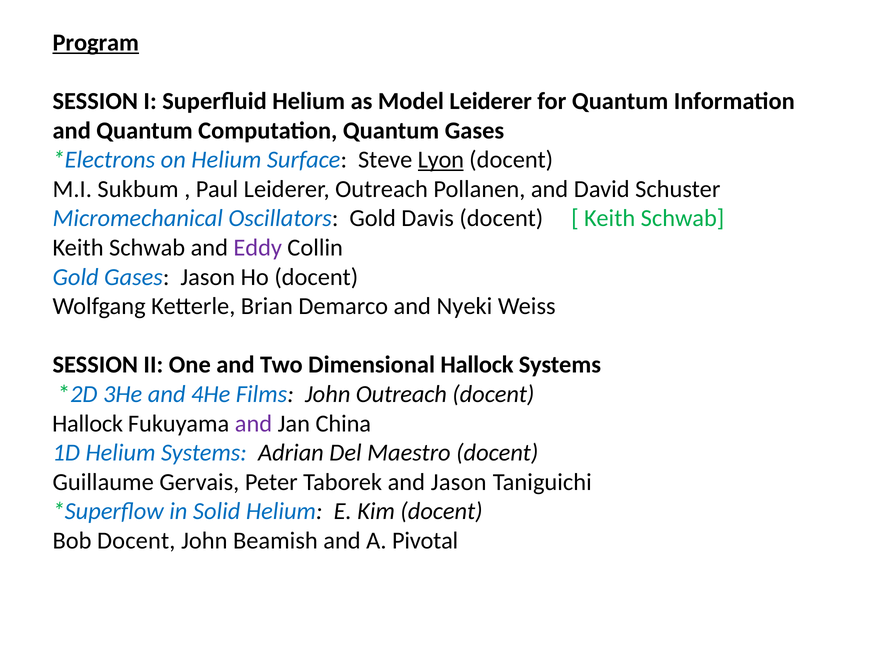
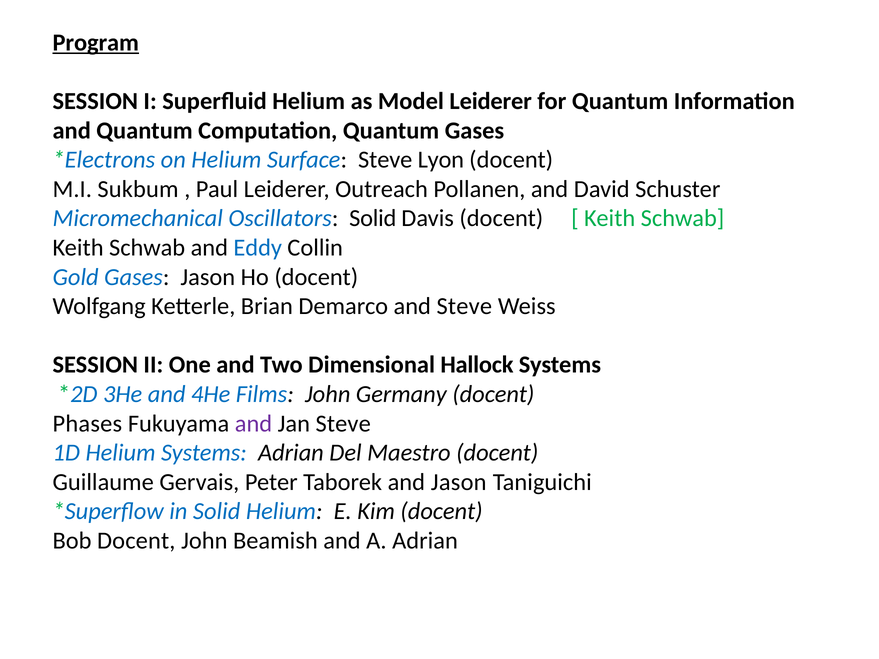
Lyon underline: present -> none (441, 160)
Oscillators Gold: Gold -> Solid (373, 219)
Eddy colour: purple -> blue (258, 248)
and Nyeki: Nyeki -> Steve (464, 306)
John Outreach: Outreach -> Germany (401, 394)
Hallock: Hallock -> Phases (87, 424)
Jan China: China -> Steve (343, 424)
A Pivotal: Pivotal -> Adrian (425, 541)
